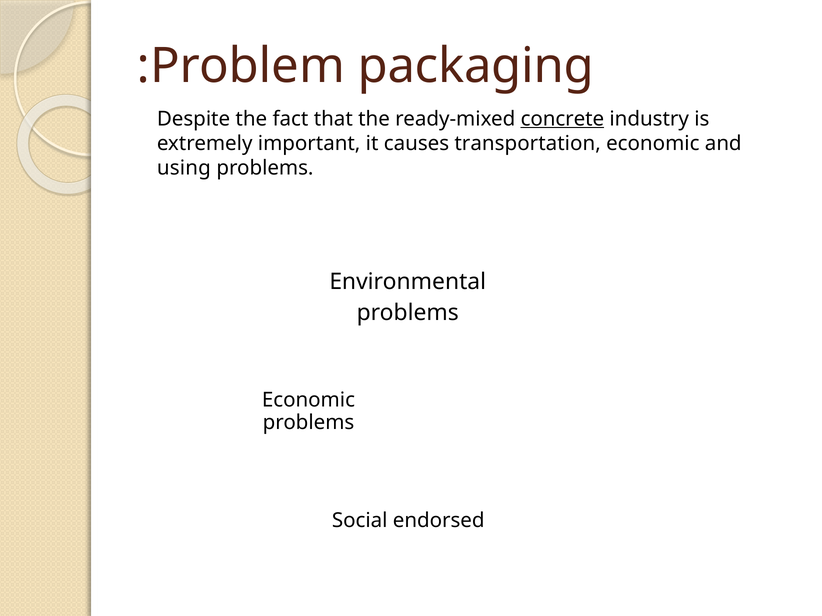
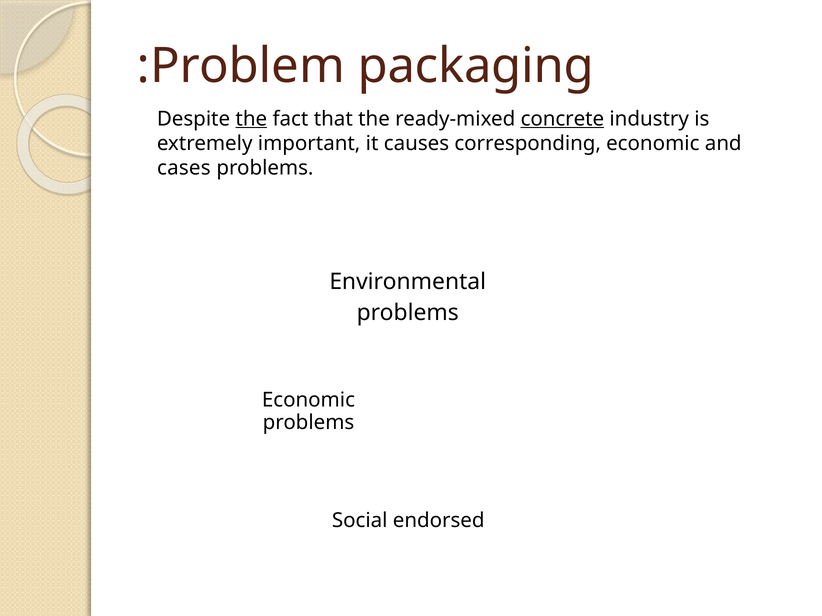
the underline: none -> present (251, 119)
transportation: transportation -> corresponding (528, 144)
using: using -> cases (184, 168)
